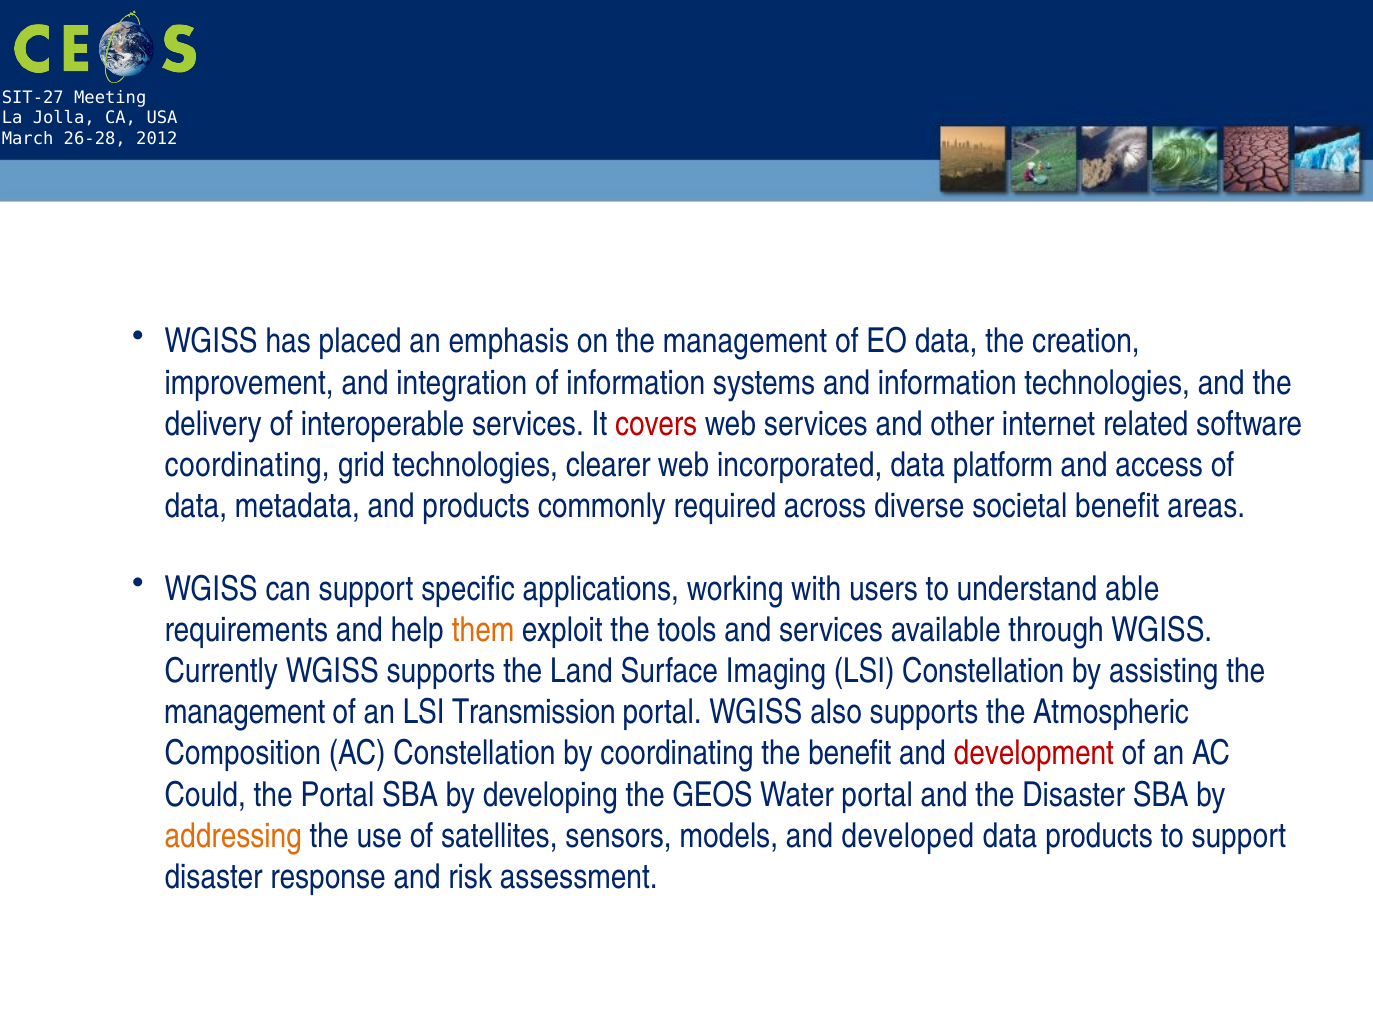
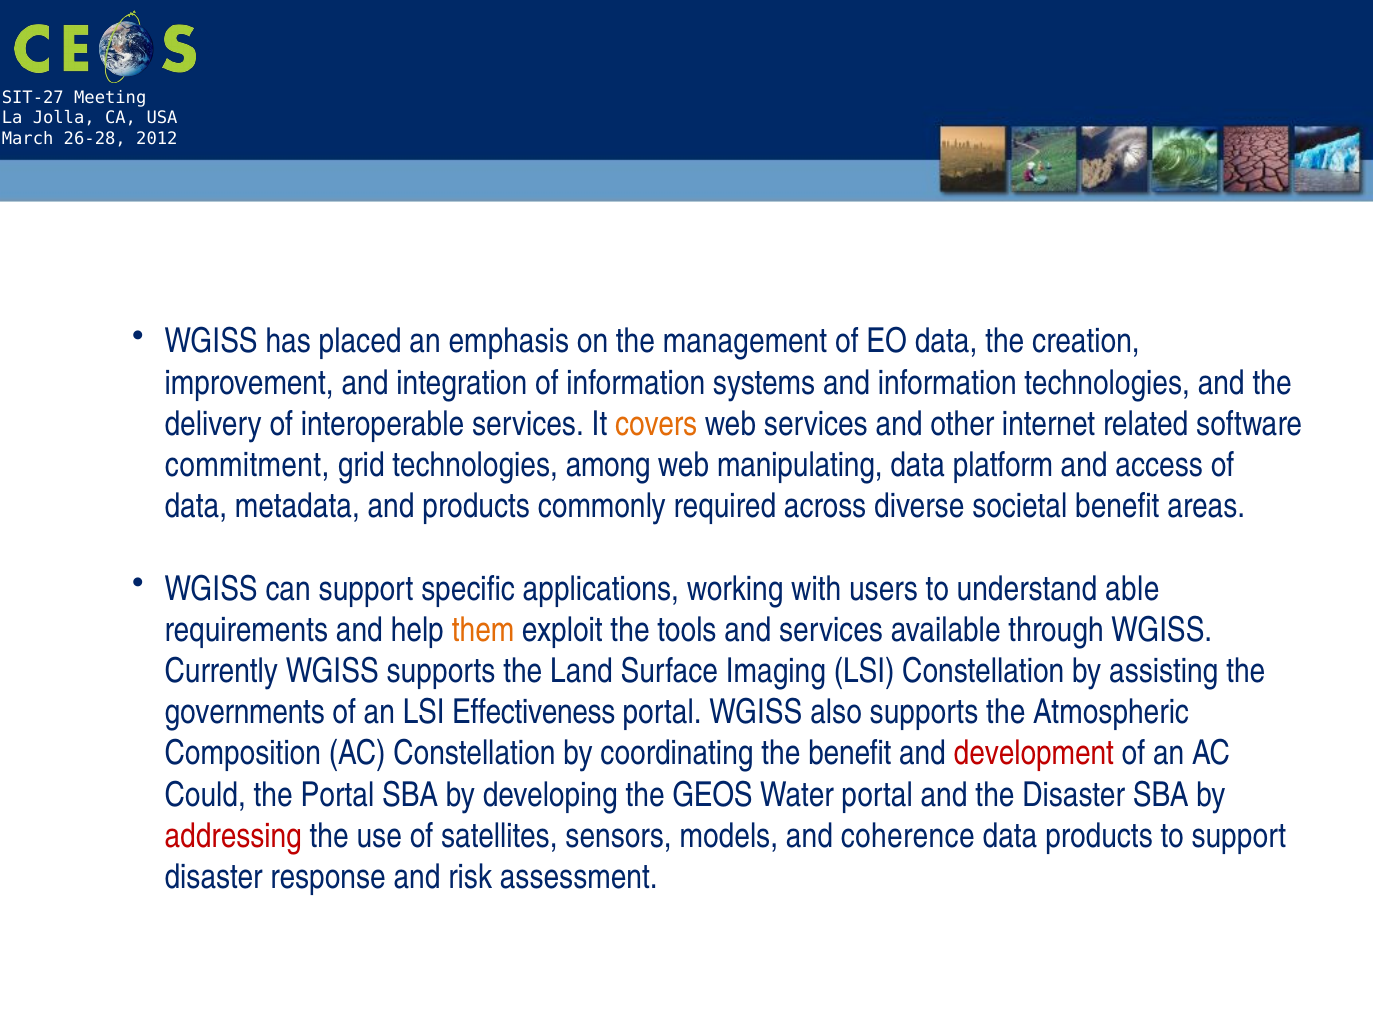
covers colour: red -> orange (656, 424)
coordinating: coordinating -> commitment (247, 465)
clearer: clearer -> among (608, 465)
incorporated: incorporated -> manipulating (800, 465)
management: management -> governments (245, 712)
Transmission: Transmission -> Effectiveness (534, 712)
addressing colour: orange -> red (233, 836)
developed: developed -> coherence (908, 836)
